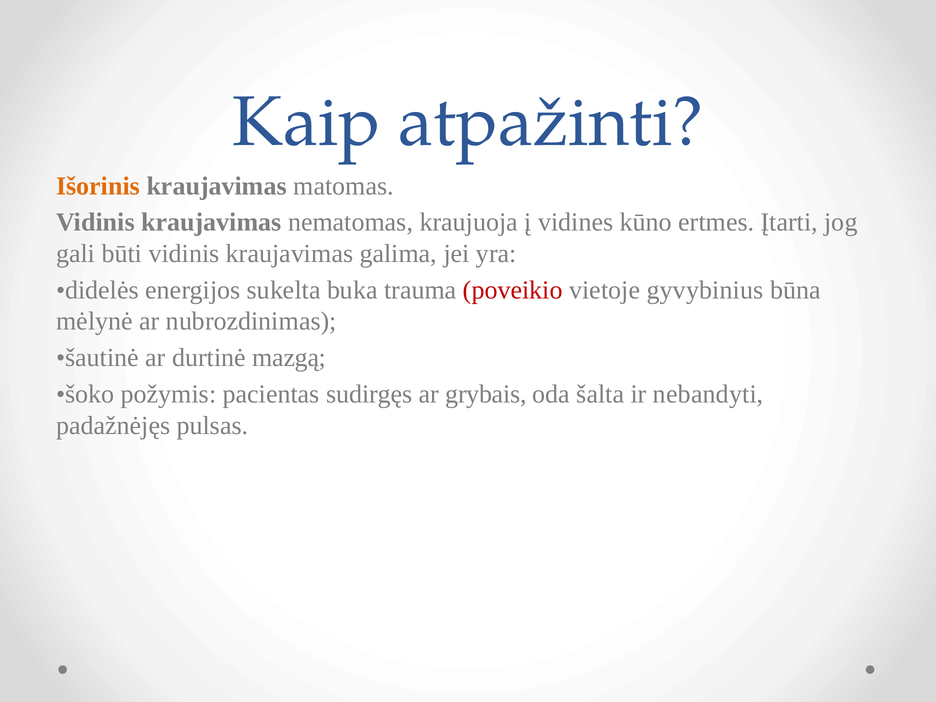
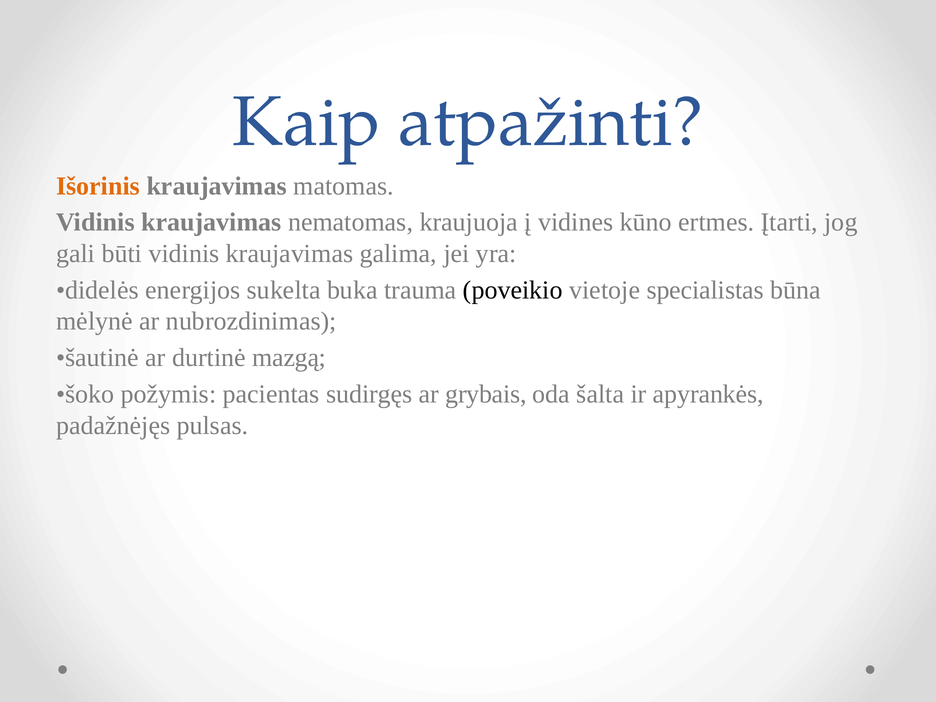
poveikio colour: red -> black (513, 290)
gyvybinius: gyvybinius -> specialistas (705, 290)
nebandyti: nebandyti -> apyrankės (708, 394)
